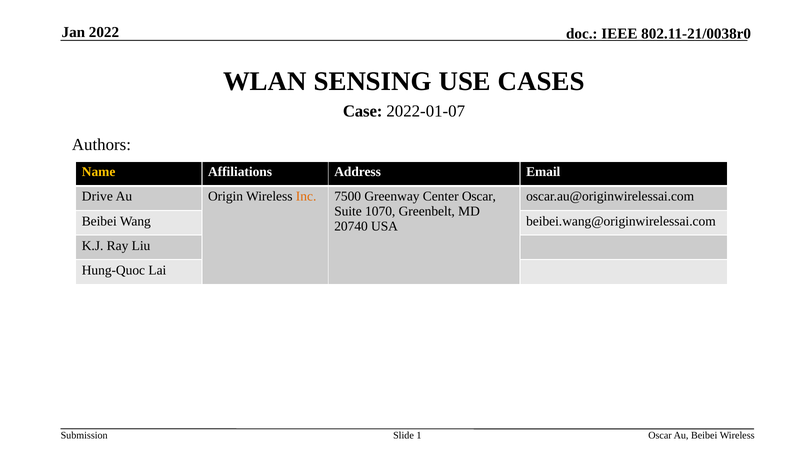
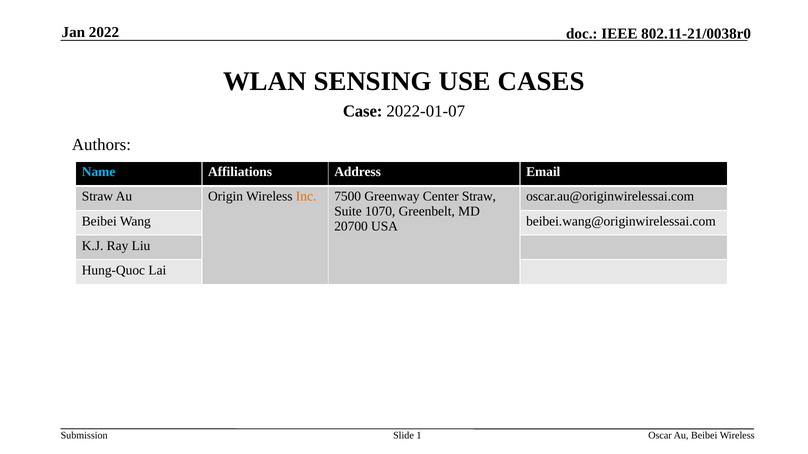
Name colour: yellow -> light blue (99, 172)
Drive: Drive -> Straw (97, 197)
Center Oscar: Oscar -> Straw (479, 197)
20740: 20740 -> 20700 (351, 227)
